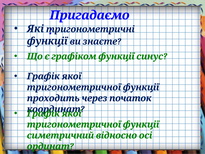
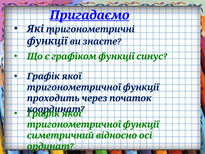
Пригадаємо underline: none -> present (90, 15)
